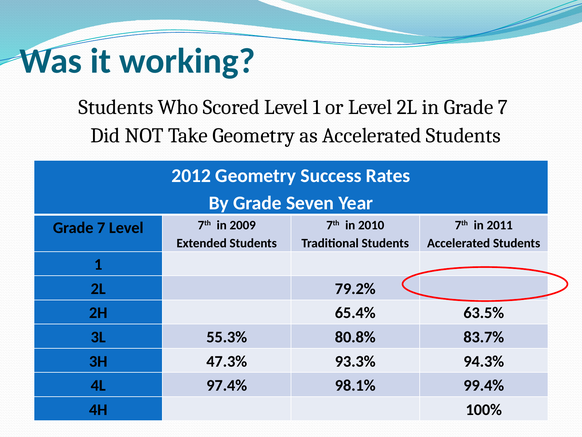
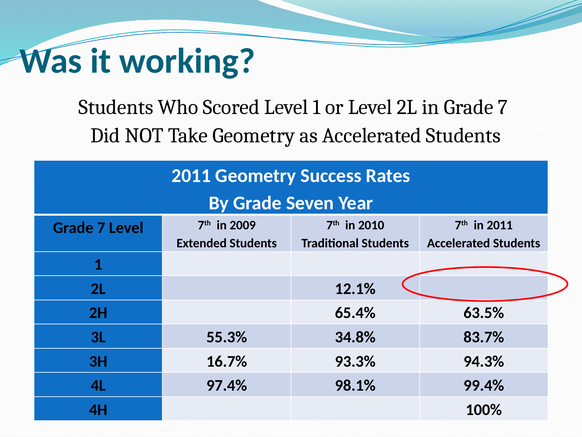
2012: 2012 -> 2011 (191, 176)
79.2%: 79.2% -> 12.1% (355, 288)
80.8%: 80.8% -> 34.8% (355, 337)
47.3%: 47.3% -> 16.7% (227, 361)
